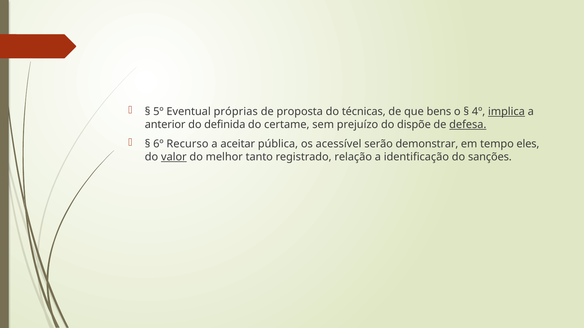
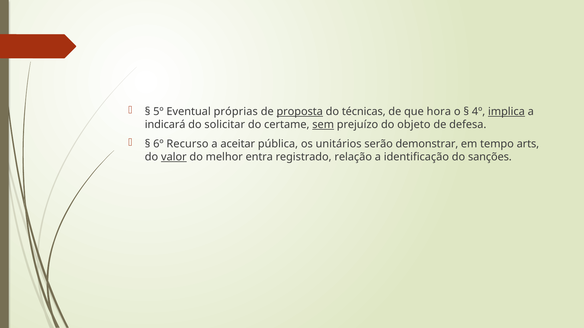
proposta underline: none -> present (300, 112)
bens: bens -> hora (439, 112)
anterior: anterior -> indicará (165, 125)
definida: definida -> solicitar (225, 125)
sem underline: none -> present (323, 125)
dispõe: dispõe -> objeto (414, 125)
defesa underline: present -> none (468, 125)
acessível: acessível -> unitários (339, 144)
eles: eles -> arts (528, 144)
tanto: tanto -> entra (259, 157)
